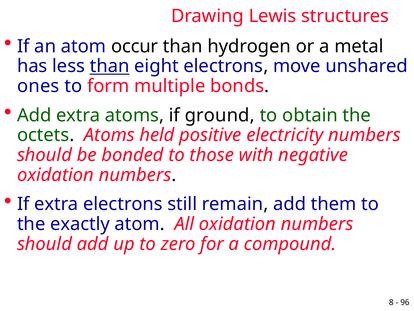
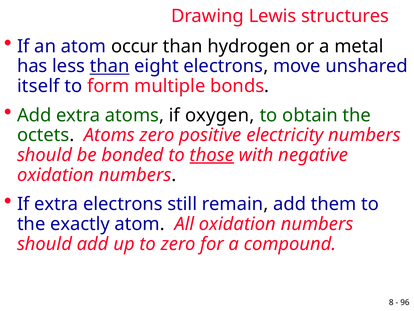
ones: ones -> itself (38, 86)
ground: ground -> oxygen (220, 115)
Atoms held: held -> zero (157, 135)
those underline: none -> present (212, 155)
